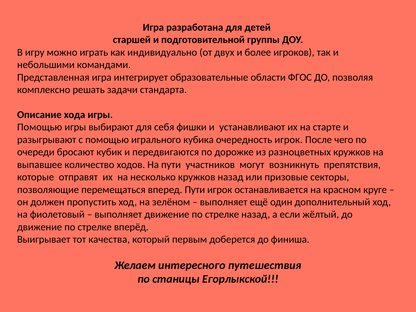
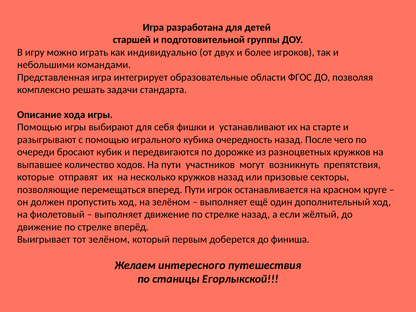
очередность игрок: игрок -> назад (289, 140)
тот качества: качества -> зелёном (109, 240)
